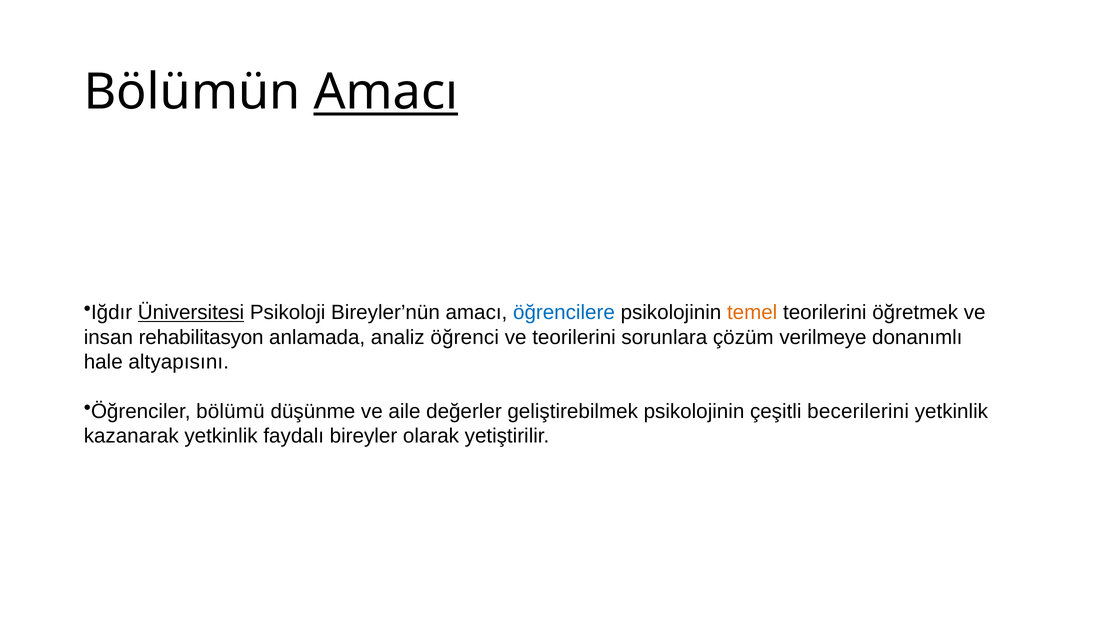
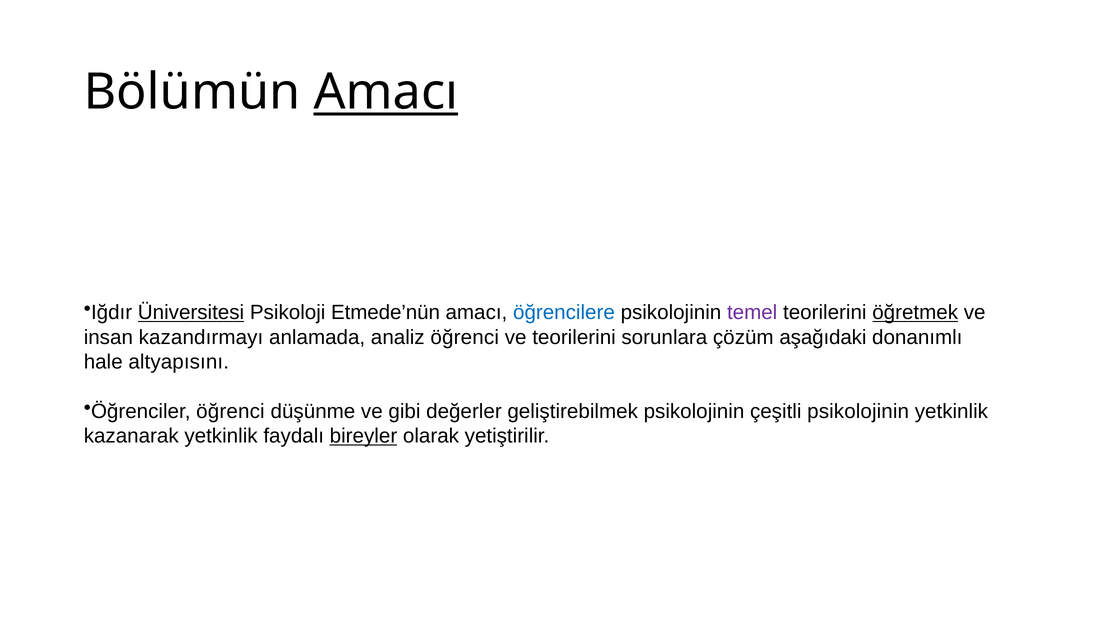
Bireyler’nün: Bireyler’nün -> Etmede’nün (386, 313)
temel colour: orange -> purple (752, 313)
öğretmek underline: none -> present (915, 313)
rehabilitasyon: rehabilitasyon -> kazandırmayı (201, 337)
verilmeye: verilmeye -> aşağıdaki (823, 337)
Öğrenciler bölümü: bölümü -> öğrenci (230, 412)
aile: aile -> gibi (404, 412)
çeşitli becerilerini: becerilerini -> psikolojinin (858, 412)
bireyler underline: none -> present (363, 436)
